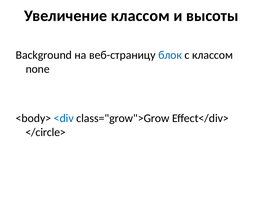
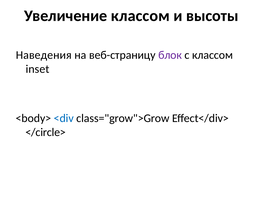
Background: Background -> Наведения (44, 55)
блок colour: blue -> purple (170, 55)
none: none -> inset (38, 69)
